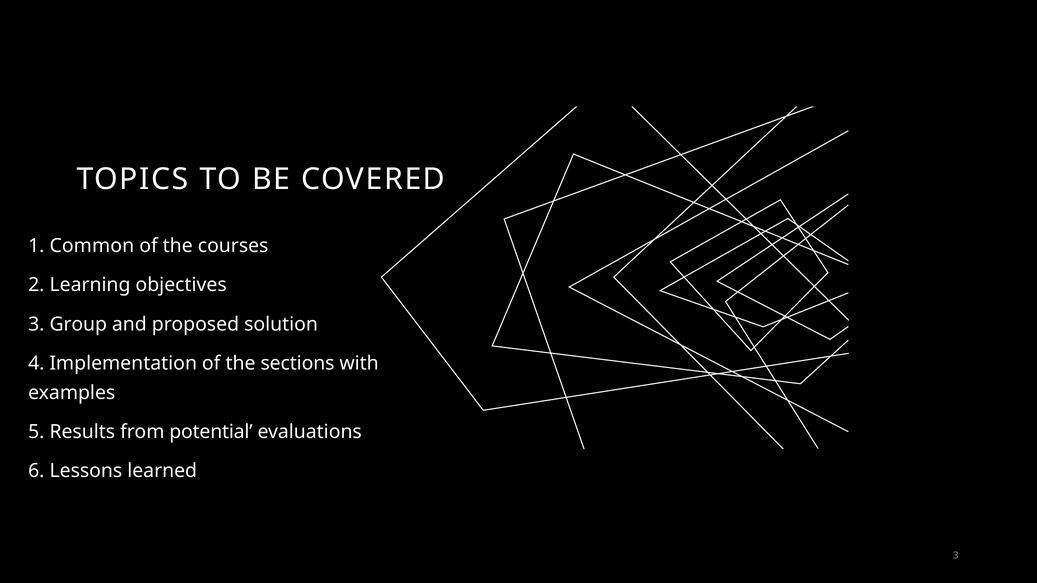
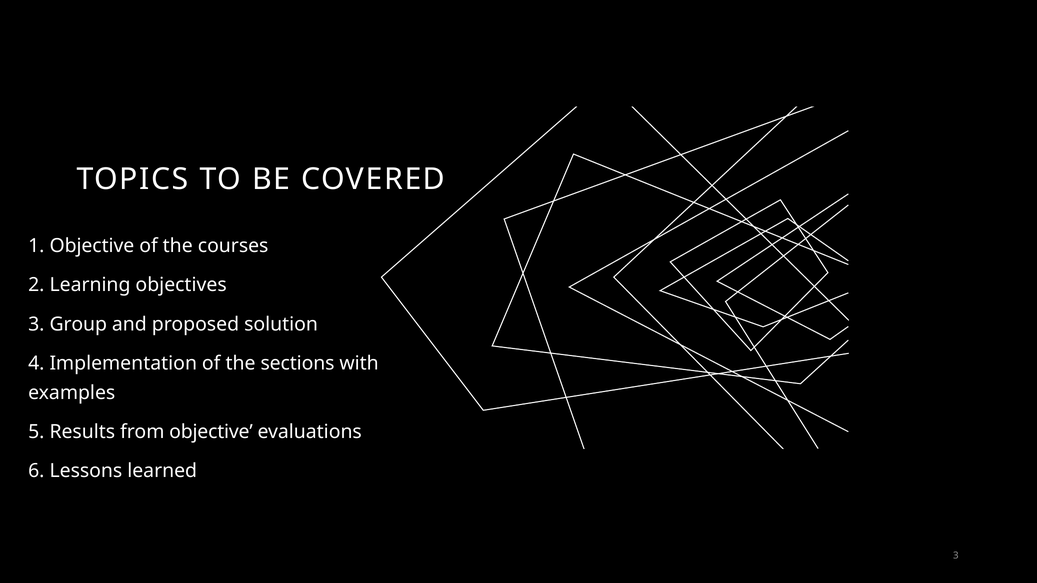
1 Common: Common -> Objective (92, 246)
from potential: potential -> objective (211, 432)
